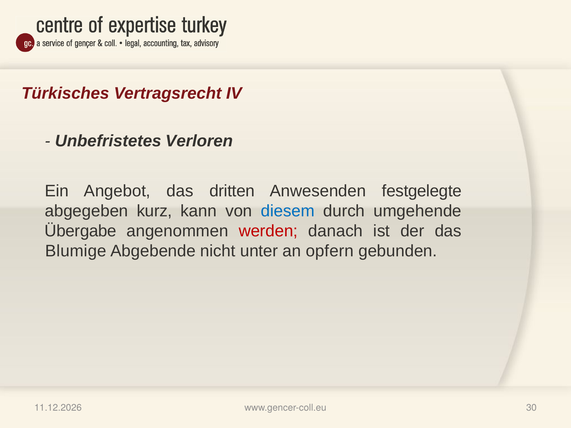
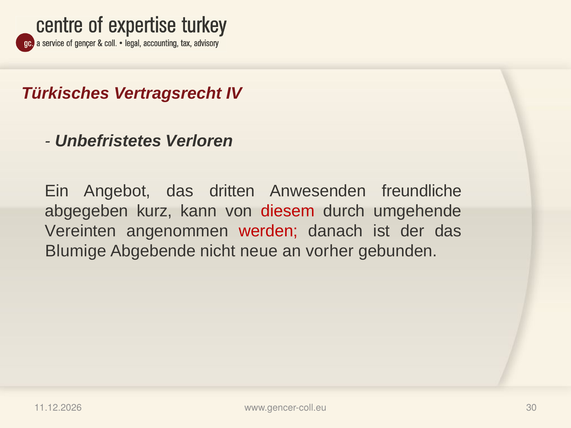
festgelegte: festgelegte -> freundliche (422, 191)
diesem colour: blue -> red (288, 211)
Übergabe: Übergabe -> Vereinten (80, 231)
unter: unter -> neue (259, 251)
opfern: opfern -> vorher (330, 251)
